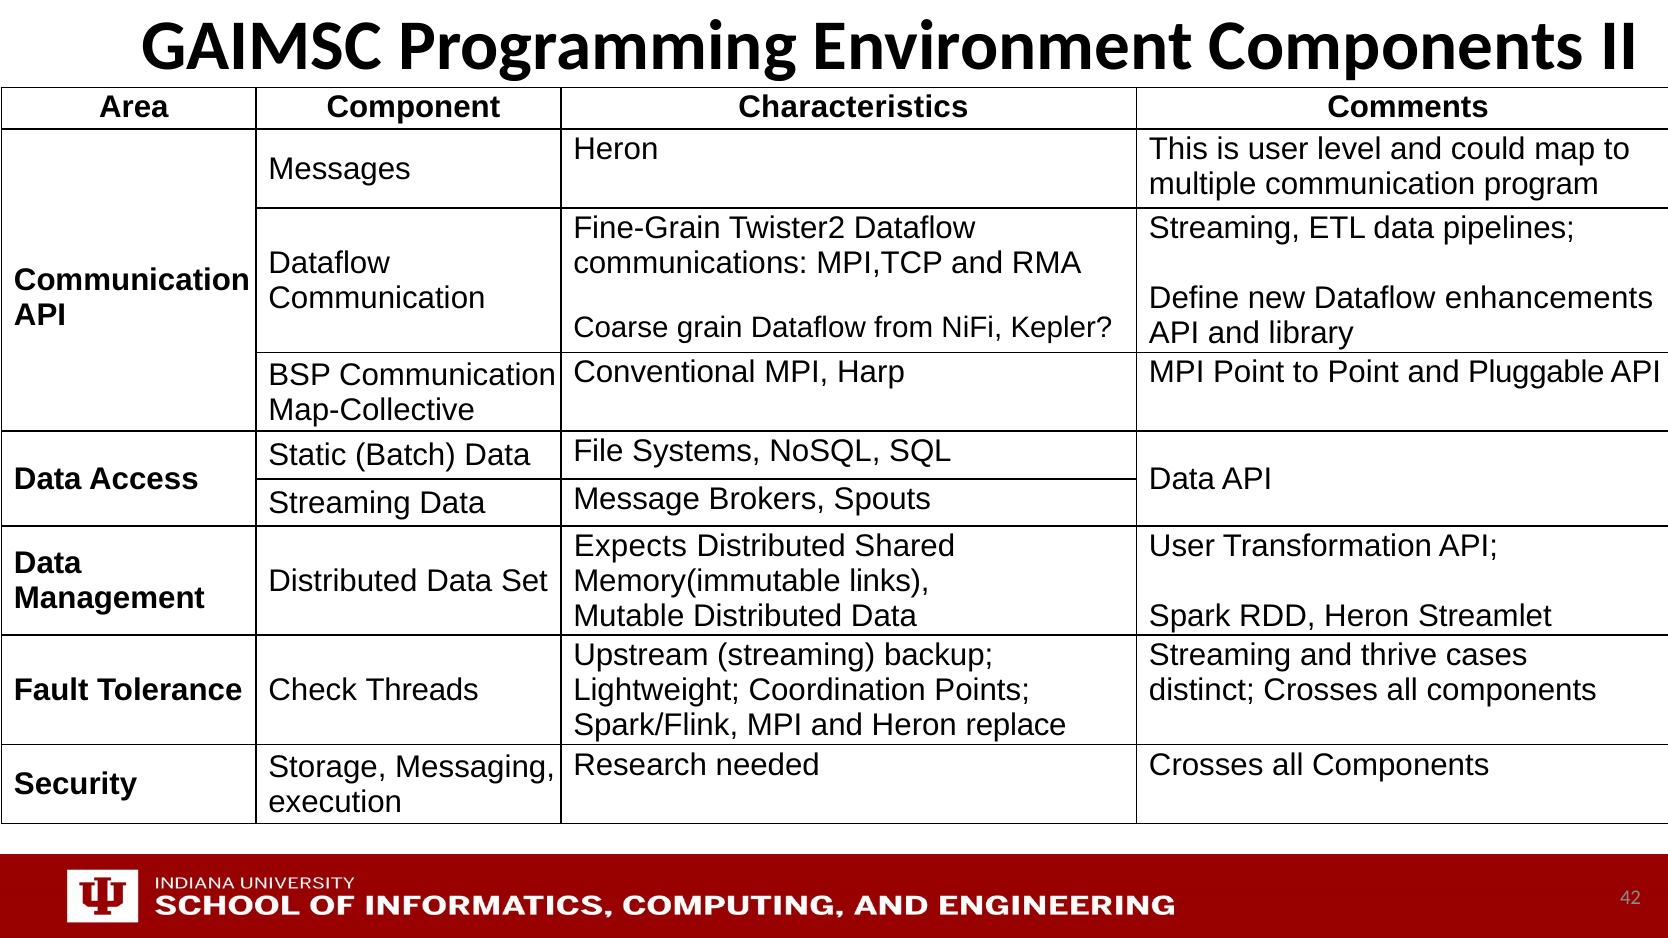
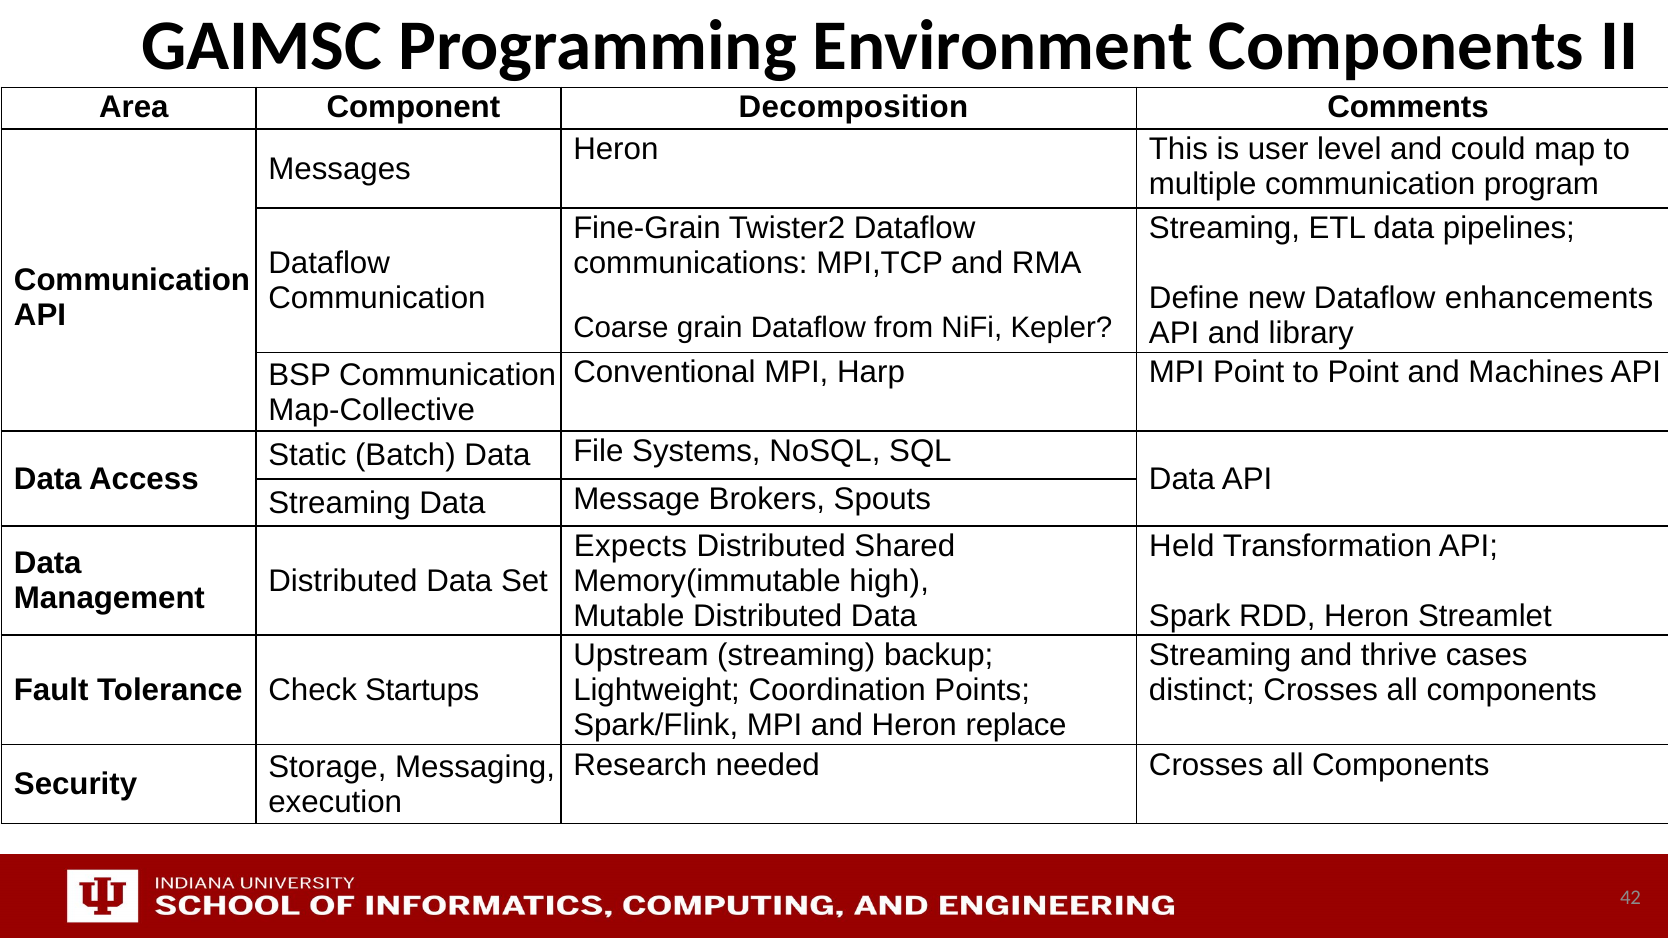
Characteristics: Characteristics -> Decomposition (853, 108)
Pluggable: Pluggable -> Machines (1536, 373)
User: User -> Held (1182, 546)
links: links -> high (889, 581)
Threads: Threads -> Startups (422, 691)
